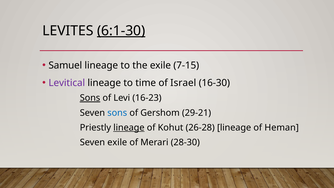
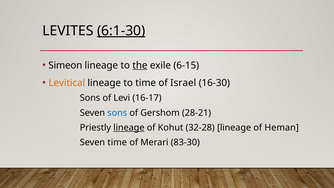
Samuel: Samuel -> Simeon (65, 65)
the underline: none -> present (140, 65)
7-15: 7-15 -> 6-15 (186, 65)
Levitical colour: purple -> orange (67, 83)
Sons underline: present -> none (90, 98)
16-23: 16-23 -> 16-17 (147, 98)
29-21: 29-21 -> 28-21 (197, 113)
26-28: 26-28 -> 32-28 (200, 127)
Seven exile: exile -> time (117, 142)
28-30: 28-30 -> 83-30 (185, 142)
